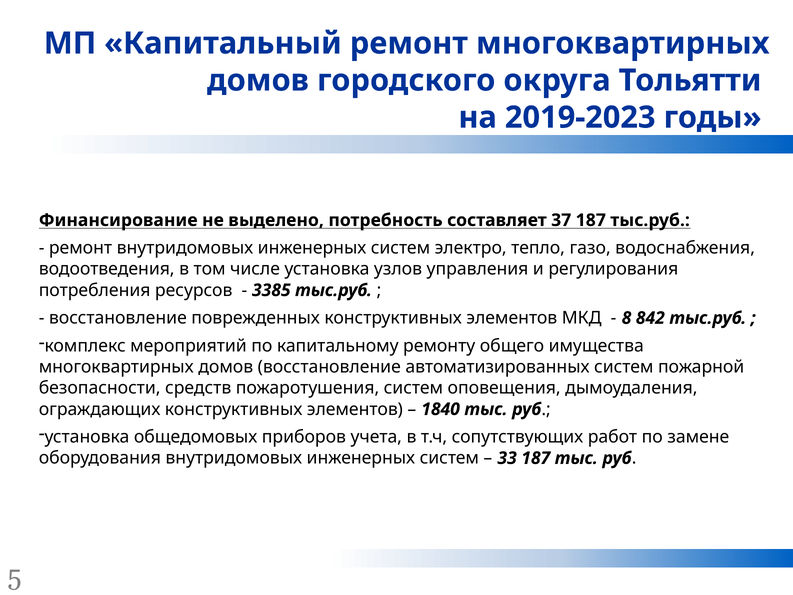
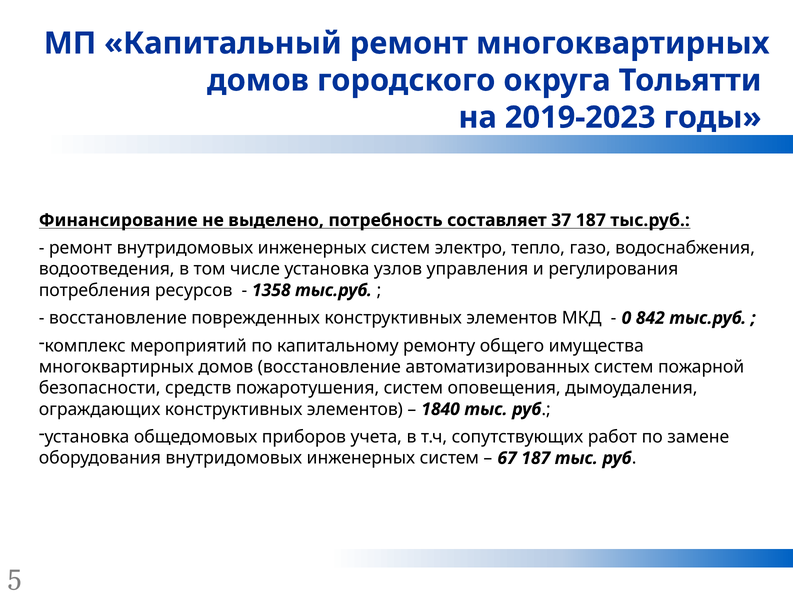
3385: 3385 -> 1358 (271, 290)
8: 8 -> 0 (626, 318)
33: 33 -> 67 (507, 458)
